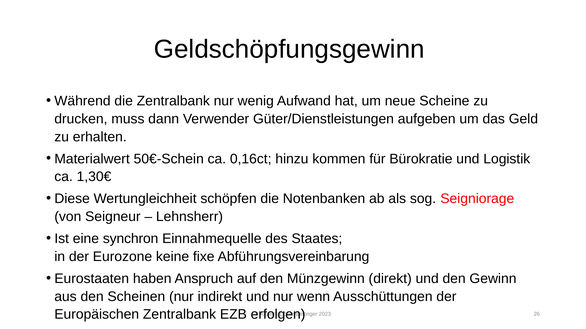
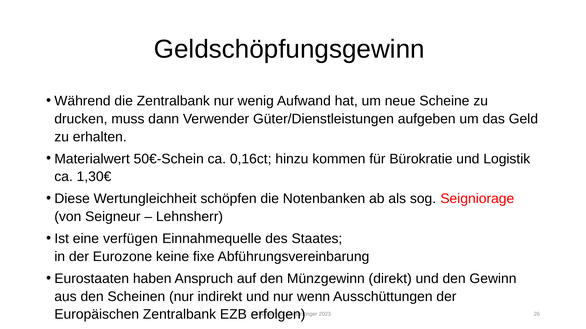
synchron: synchron -> verfügen (130, 239)
